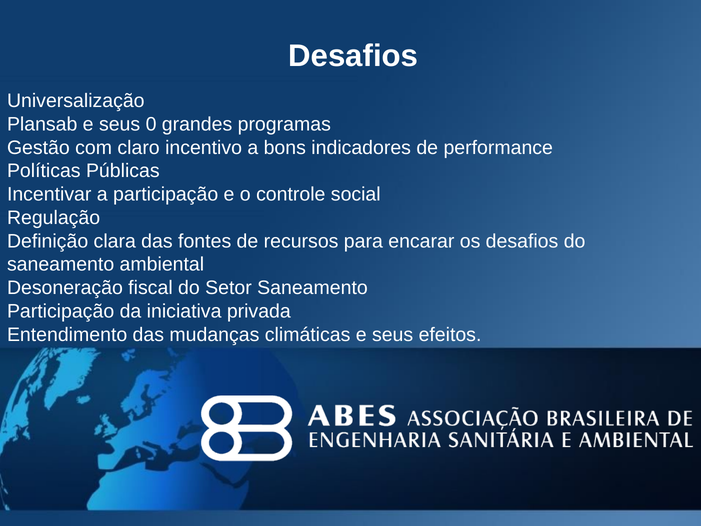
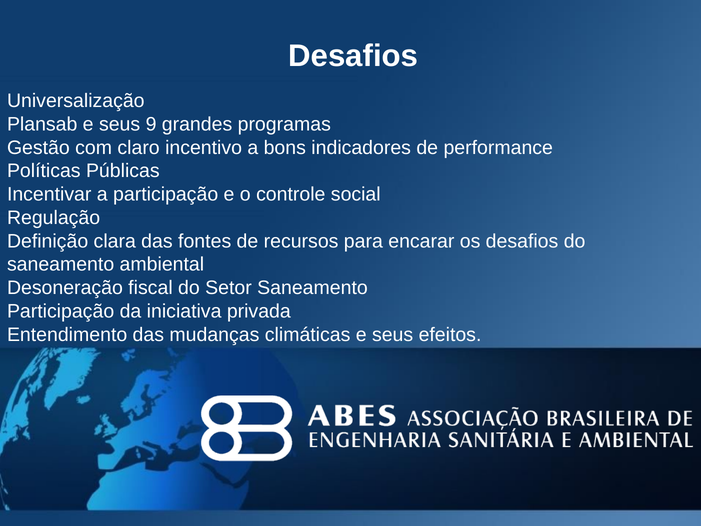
0: 0 -> 9 (151, 124)
